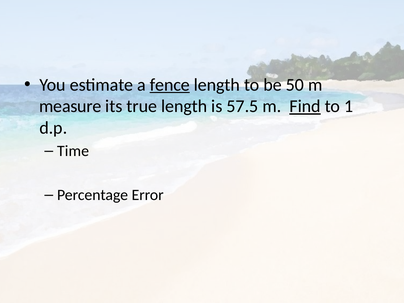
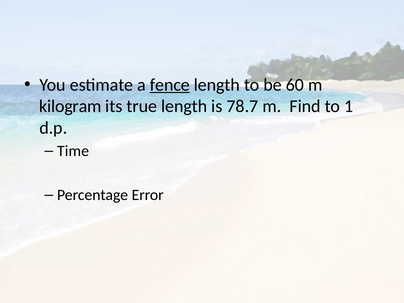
50: 50 -> 60 (295, 85)
measure: measure -> kilogram (70, 106)
57.5: 57.5 -> 78.7 (242, 106)
Find underline: present -> none (305, 106)
